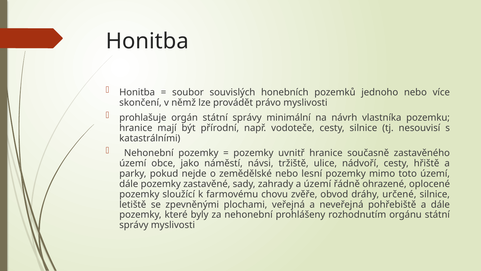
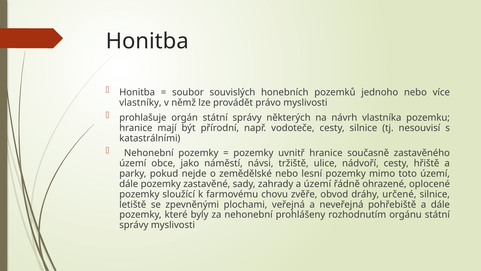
skončení: skončení -> vlastníky (140, 103)
minimální: minimální -> některých (289, 117)
